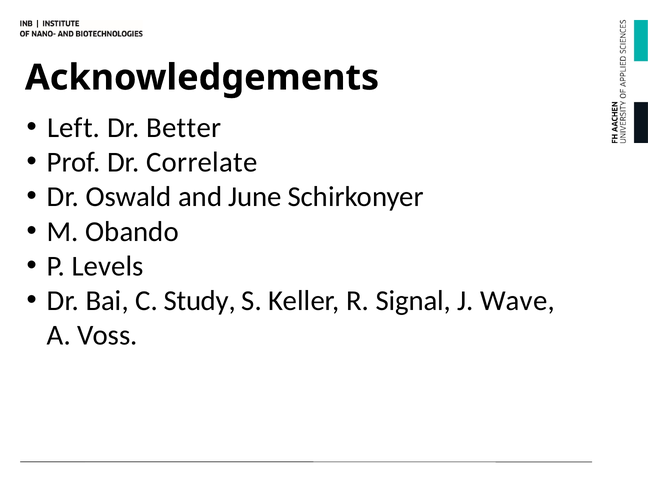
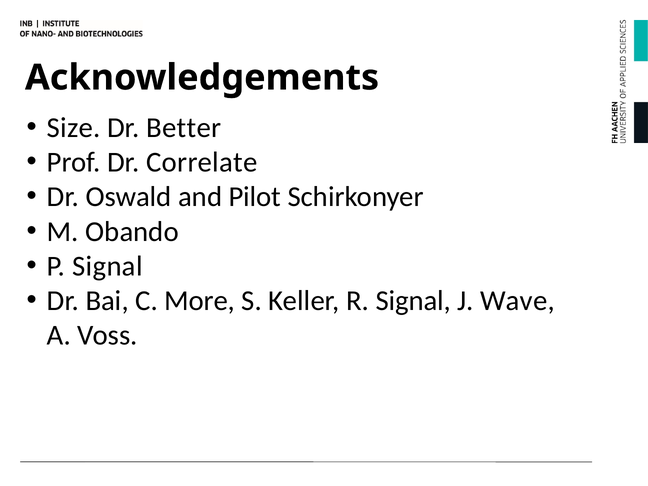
Left: Left -> Size (74, 128)
June: June -> Pilot (255, 197)
P Levels: Levels -> Signal (107, 266)
Study: Study -> More (200, 301)
